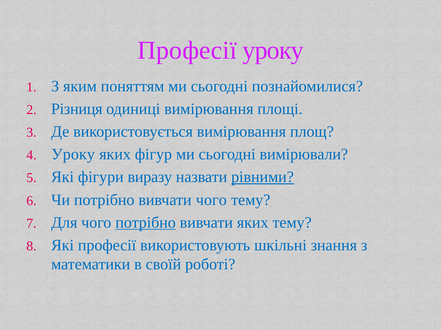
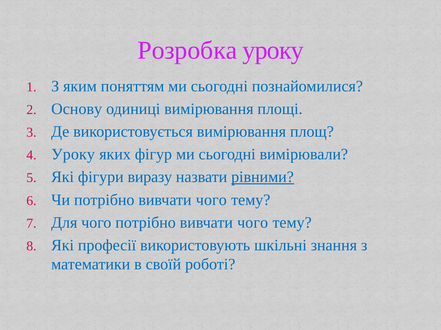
Професії: Професії -> Розробка (187, 50)
Різниця: Різниця -> Основу (77, 109)
потрібно underline: present -> none (146, 223)
яких: яких -> чого (253, 223)
